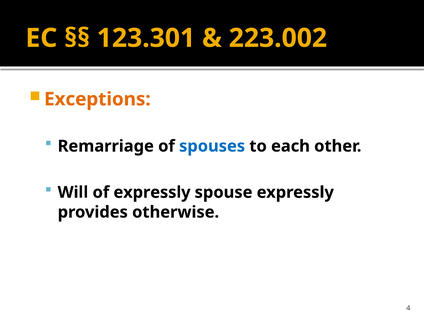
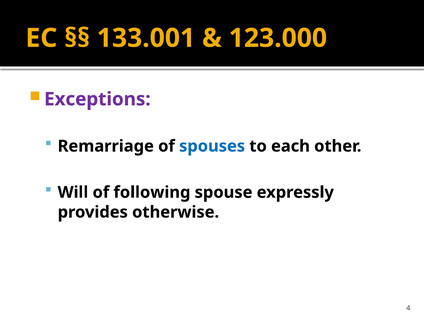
123.301: 123.301 -> 133.001 (146, 38)
223.002: 223.002 -> 123.000 (278, 38)
Exceptions colour: orange -> purple (97, 99)
of expressly: expressly -> following (152, 192)
